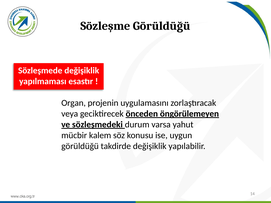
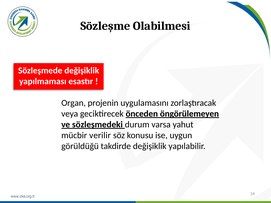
Sözleşme Görüldüğü: Görüldüğü -> Olabilmesi (162, 26)
kalem: kalem -> verilir (100, 136)
